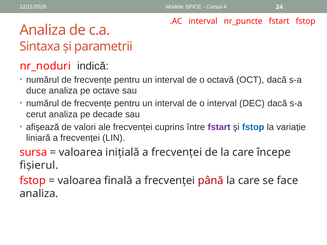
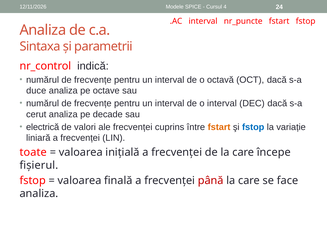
nr_noduri: nr_noduri -> nr_control (45, 66)
afişează: afişează -> electrică (43, 127)
fstart colour: purple -> orange (219, 127)
sursa: sursa -> toate (33, 152)
